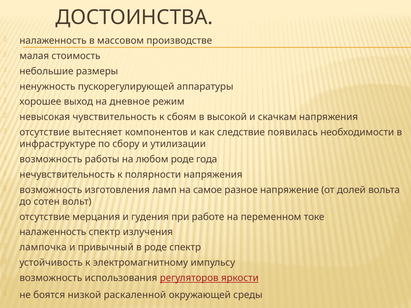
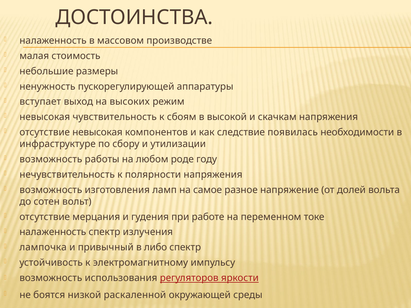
хорошее: хорошее -> вступает (40, 102)
дневное: дневное -> высоких (130, 102)
отсутствие вытесняет: вытесняет -> невысокая (97, 132)
года: года -> году (207, 159)
в роде: роде -> либо (156, 248)
